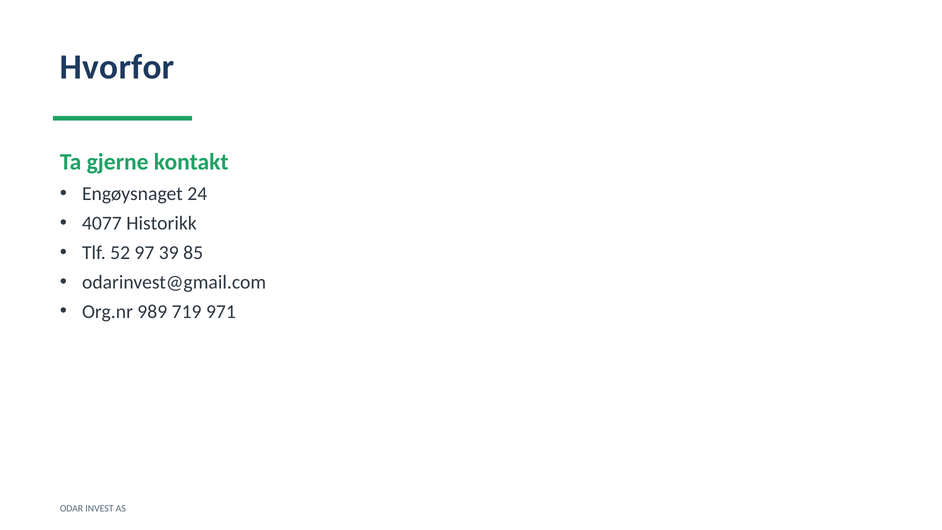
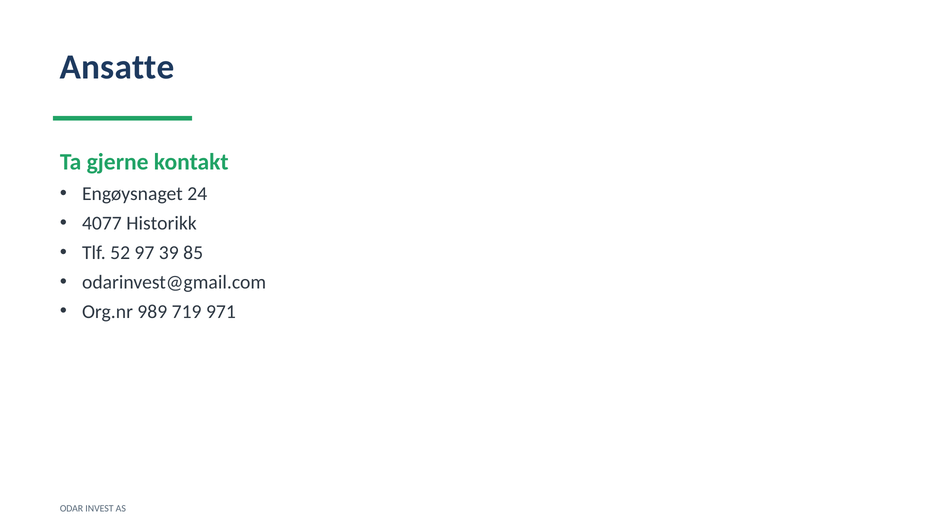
Hvorfor: Hvorfor -> Ansatte (117, 67)
